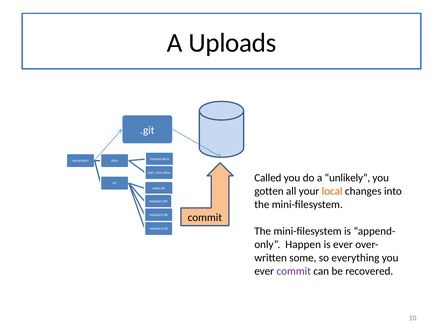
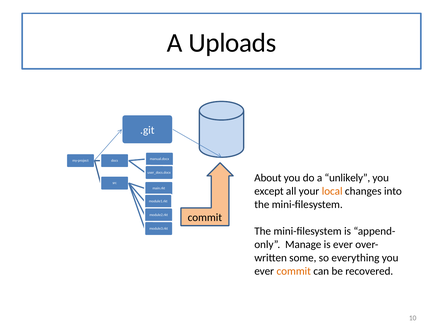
Called: Called -> About (268, 177)
gotten: gotten -> except (269, 191)
Happen: Happen -> Manage (303, 244)
commit colour: purple -> orange (294, 270)
